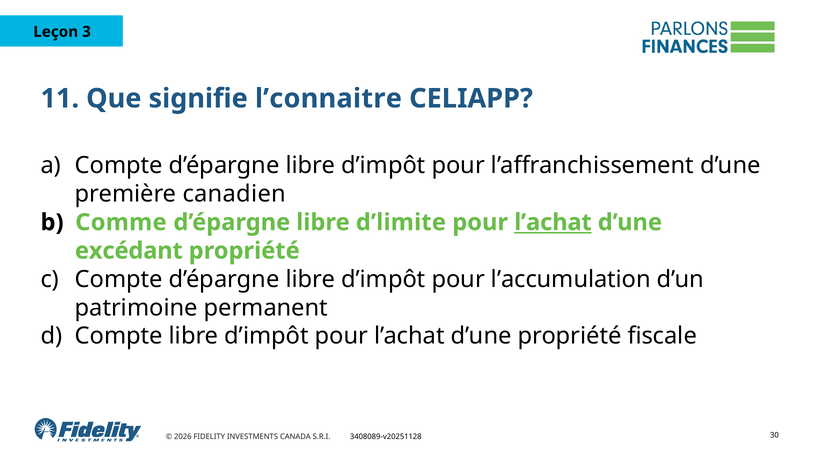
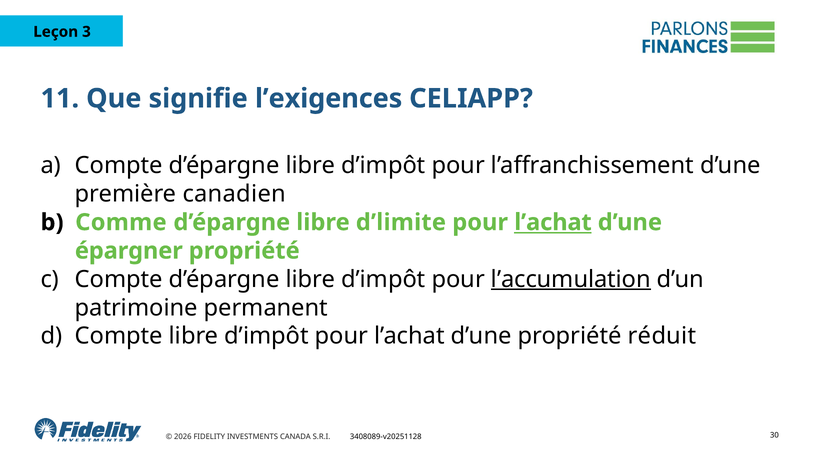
l’connaitre: l’connaitre -> l’exigences (329, 99)
excédant: excédant -> épargner (129, 251)
l’accumulation underline: none -> present (571, 279)
fiscale: fiscale -> réduit (662, 336)
